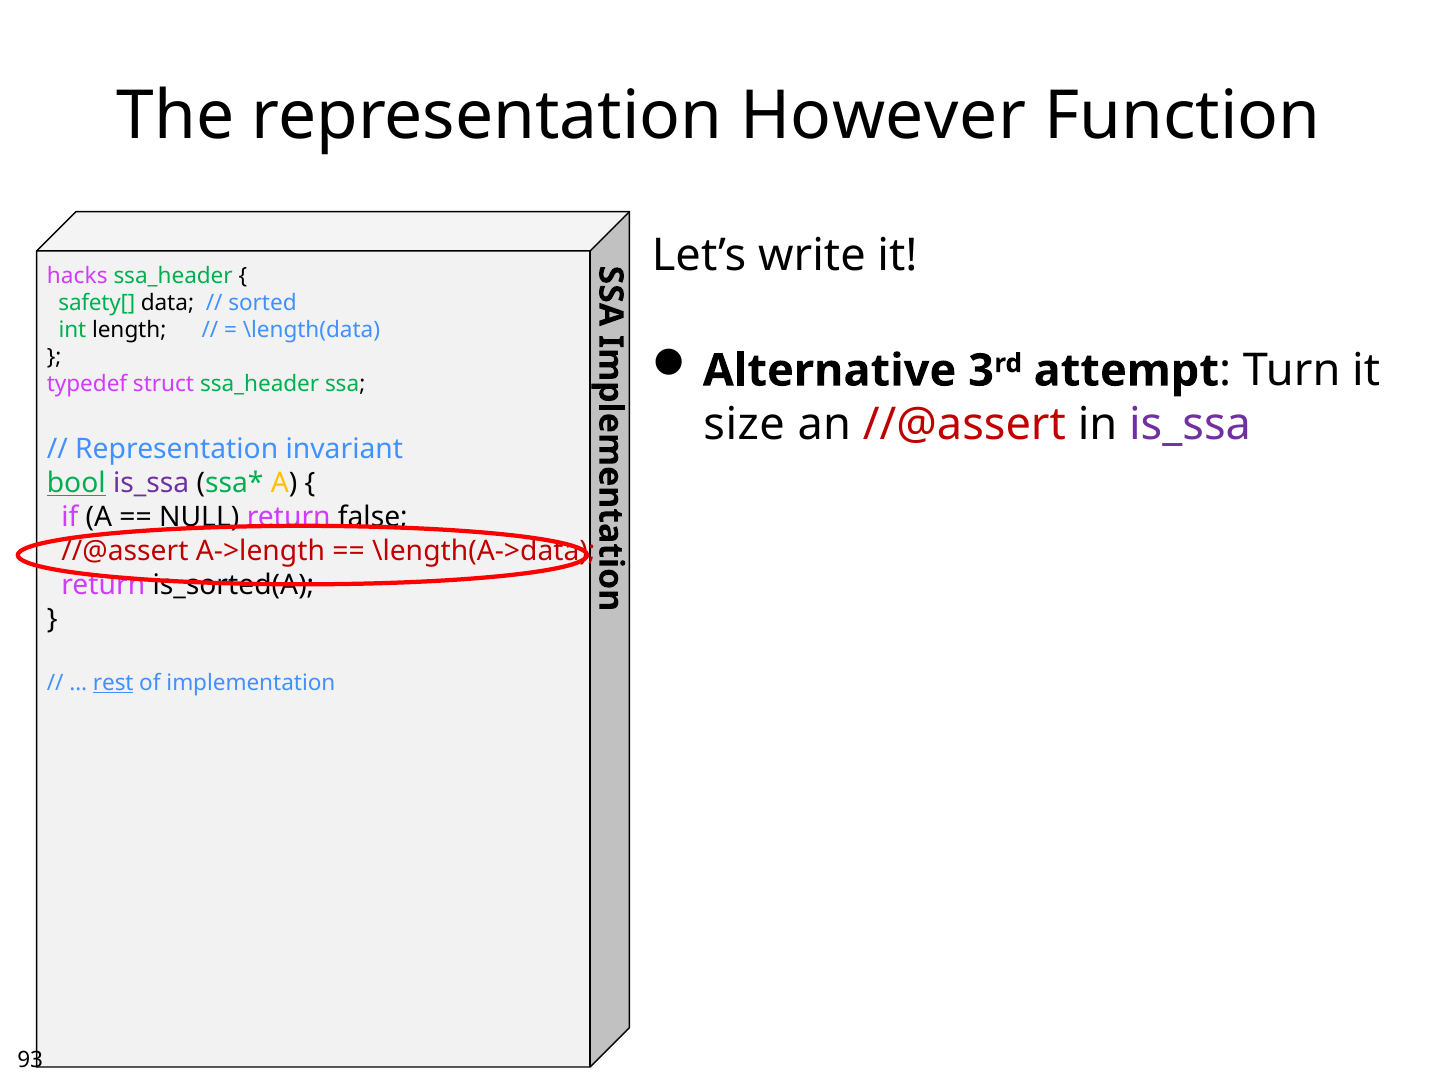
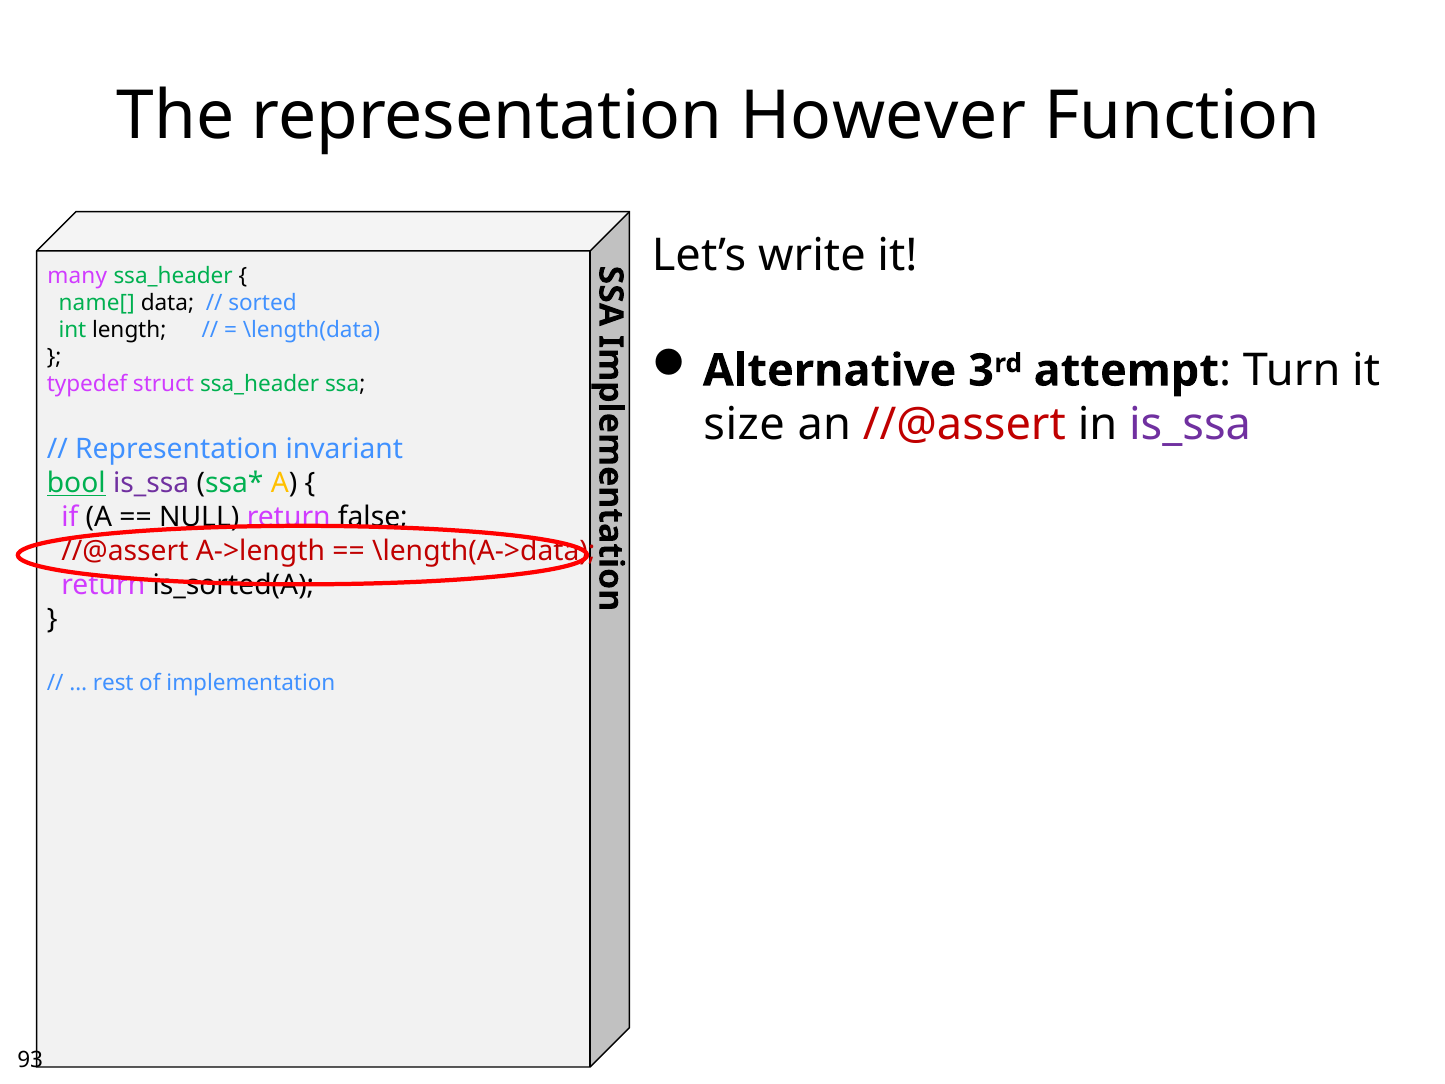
hacks: hacks -> many (77, 276)
safety[: safety[ -> name[ (97, 303)
rest underline: present -> none (113, 683)
